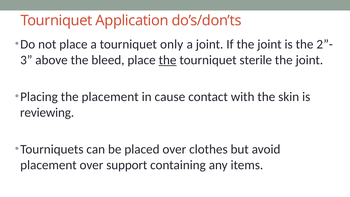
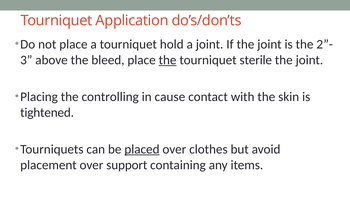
only: only -> hold (172, 44)
the placement: placement -> controlling (110, 97)
reviewing: reviewing -> tightened (47, 112)
placed underline: none -> present (142, 149)
